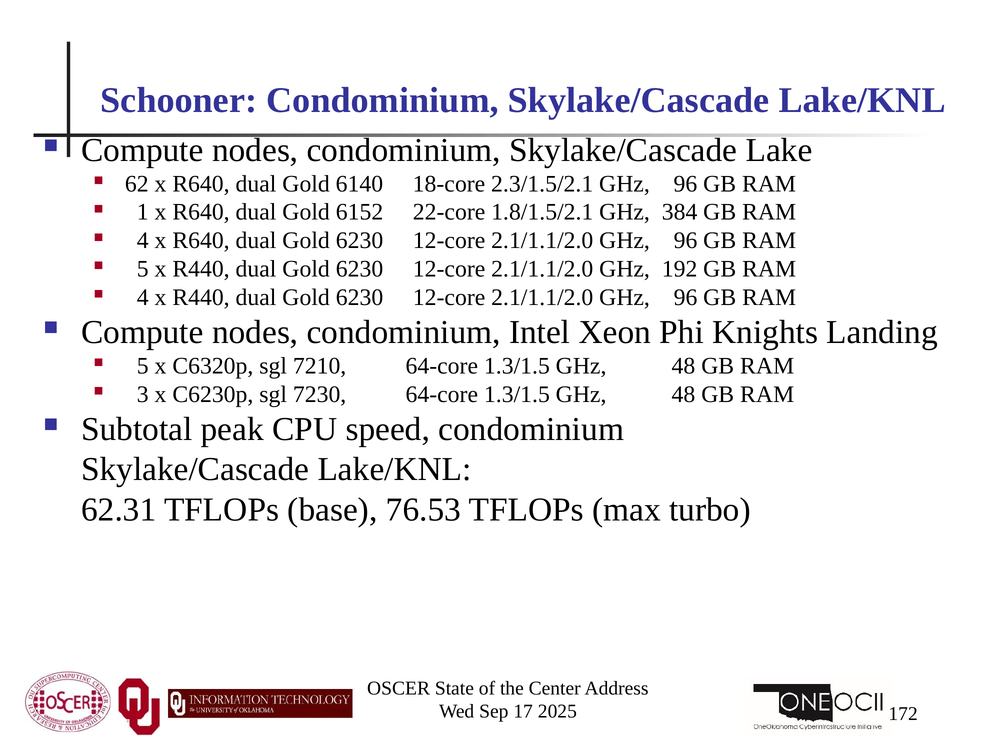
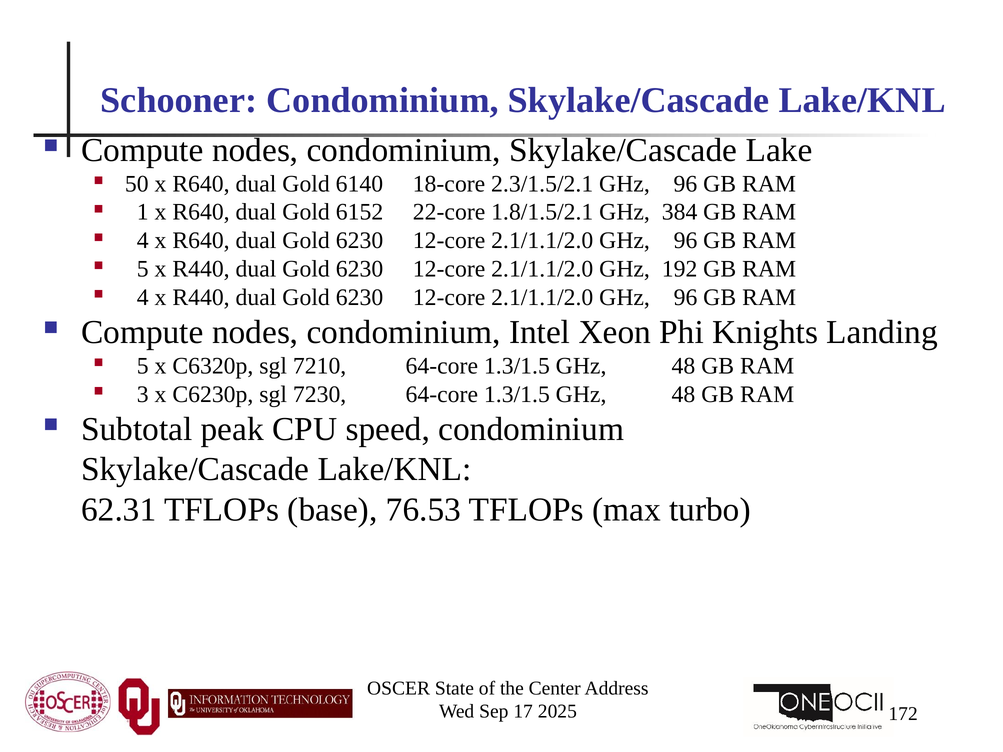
62: 62 -> 50 (137, 184)
